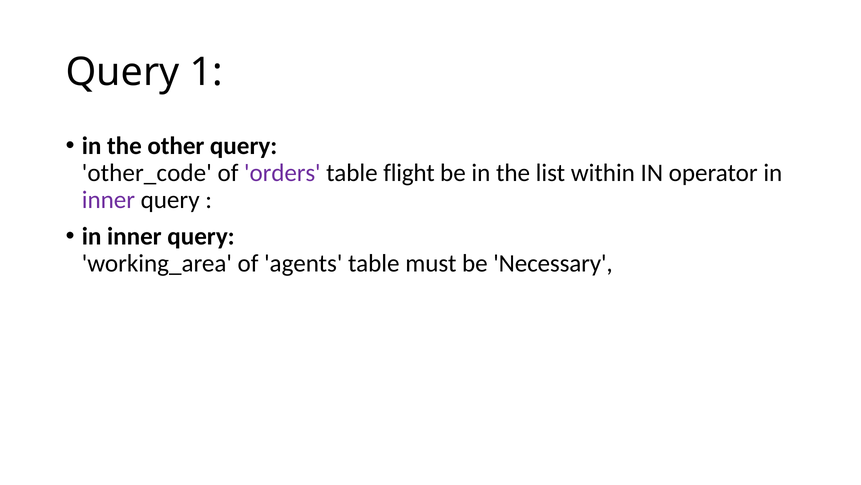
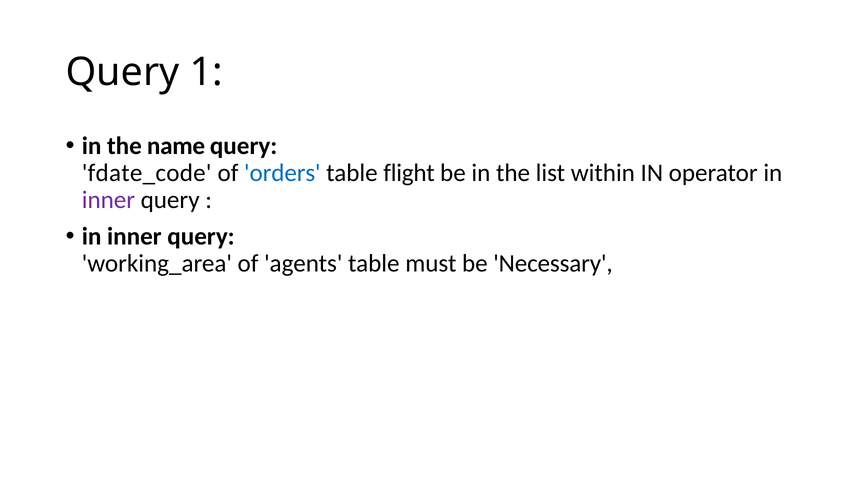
other: other -> name (176, 146)
other_code: other_code -> fdate_code (147, 173)
orders colour: purple -> blue (282, 173)
